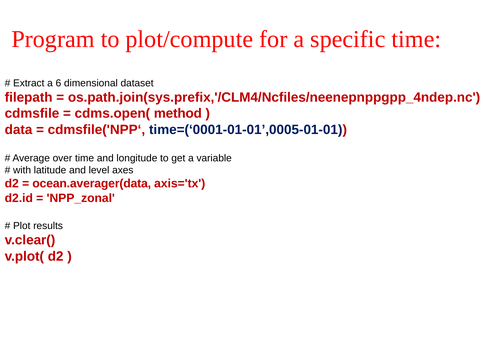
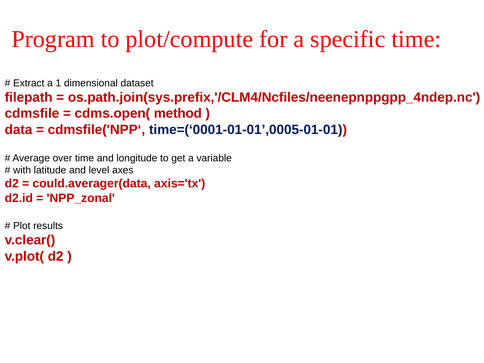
6: 6 -> 1 (58, 83)
ocean.averager(data: ocean.averager(data -> could.averager(data (92, 184)
